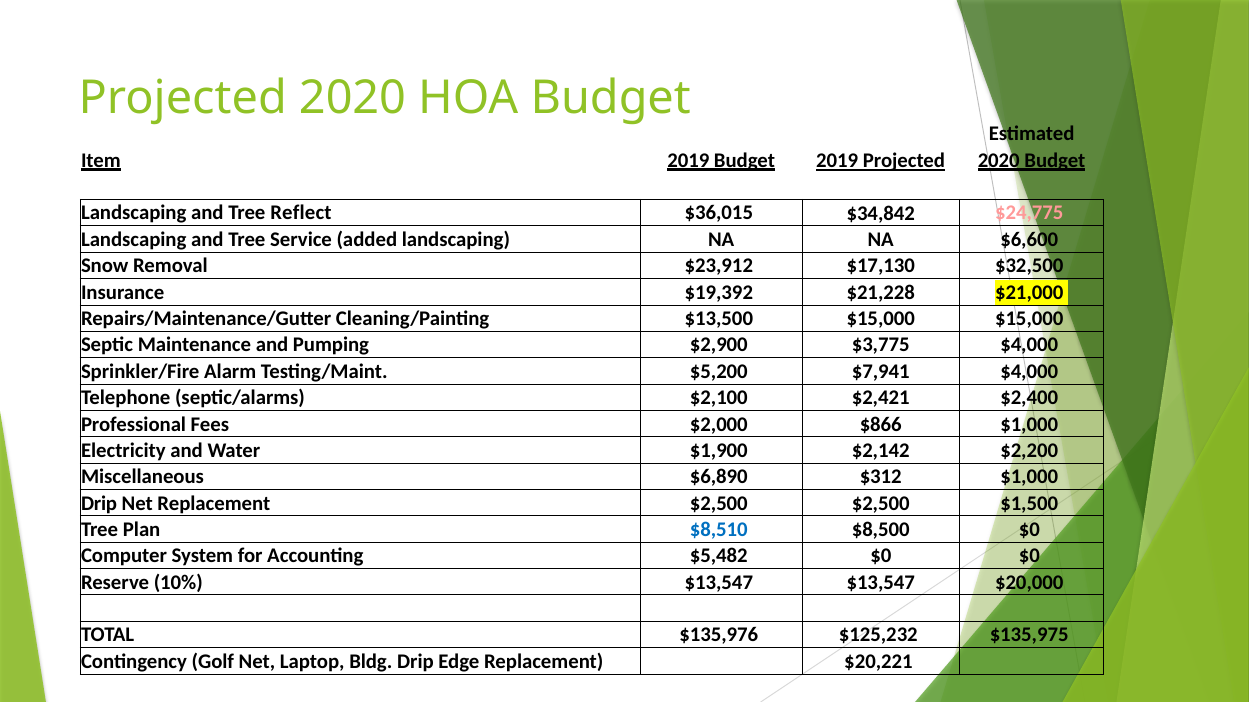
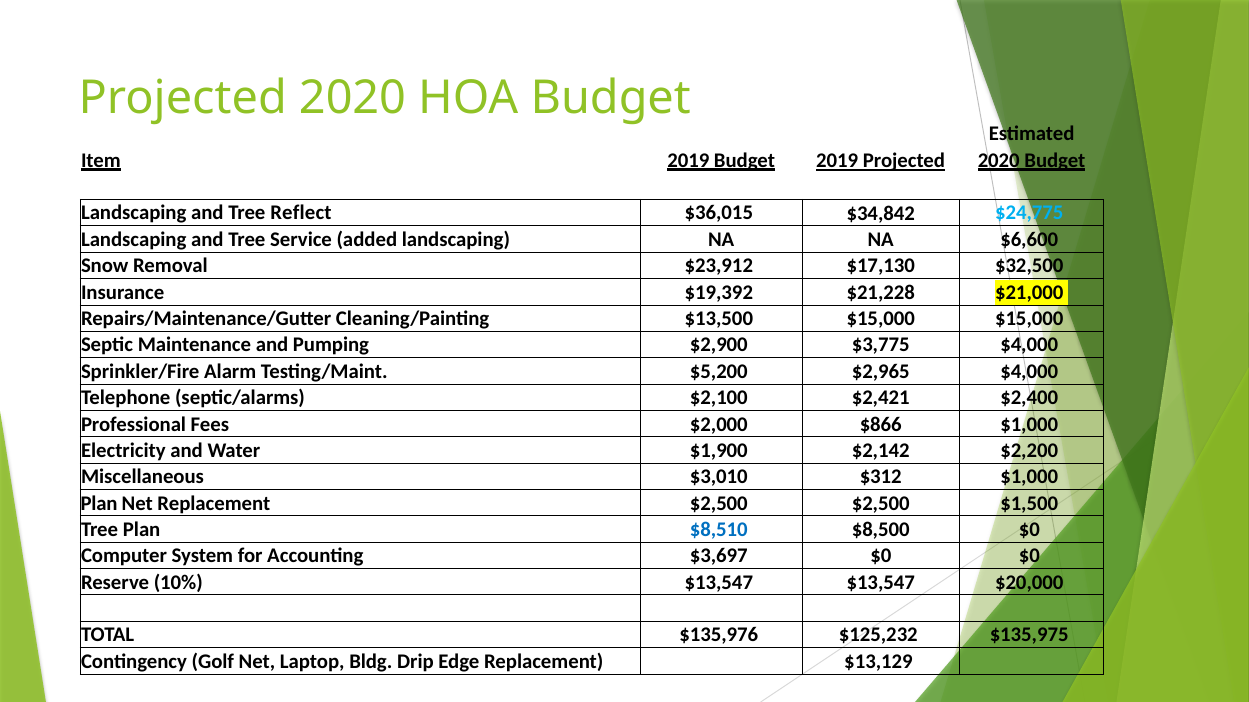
$24,775 colour: pink -> light blue (1029, 213)
$7,941: $7,941 -> $2,965 (881, 372)
$6,890: $6,890 -> $3,010 (719, 477)
Drip: Drip -> Plan (99, 504)
$5,482: $5,482 -> $3,697 (719, 556)
$20,221: $20,221 -> $13,129 (878, 663)
